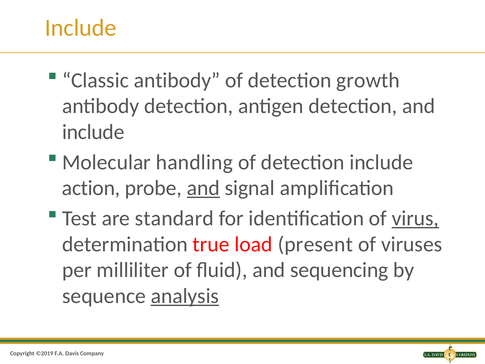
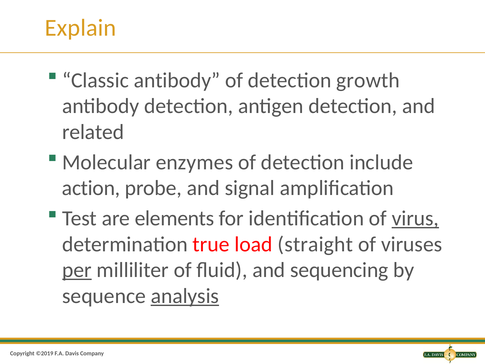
Include: Include -> Explain (81, 28)
include: include -> related (93, 132)
handling: handling -> enzymes (194, 162)
and underline: present -> none (203, 188)
standard: standard -> elements (175, 218)
present: present -> straight (315, 244)
per underline: none -> present (77, 270)
